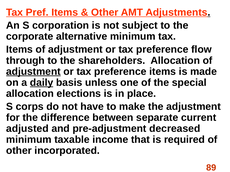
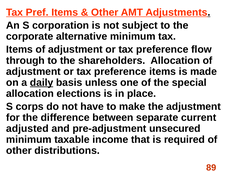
adjustment underline: present -> none (33, 72)
decreased: decreased -> unsecured (175, 129)
incorporated: incorporated -> distributions (67, 151)
